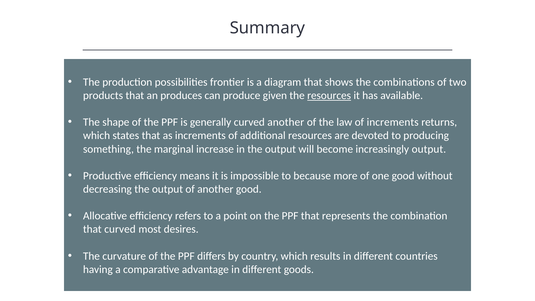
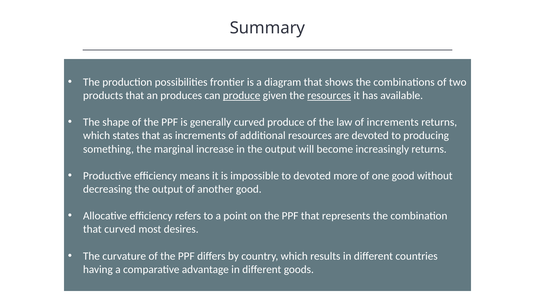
produce underline: none -> present (242, 95)
curved another: another -> produce (286, 122)
increasingly output: output -> returns (429, 149)
to because: because -> devoted (312, 176)
